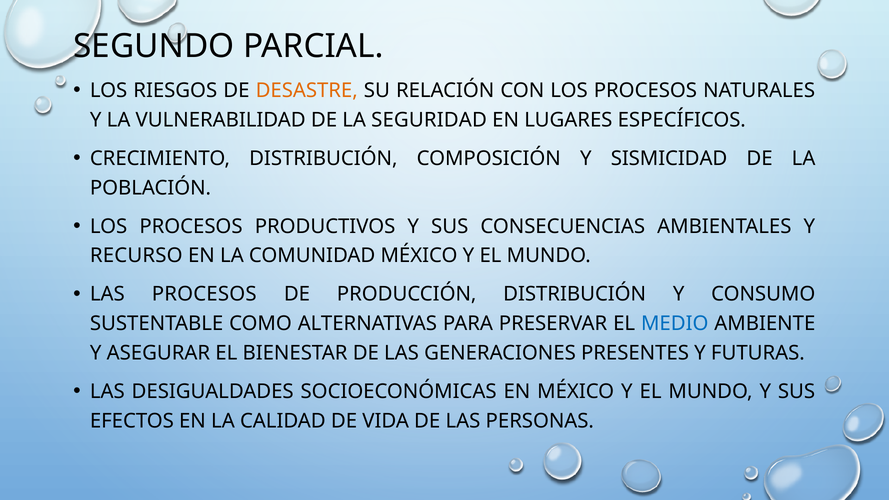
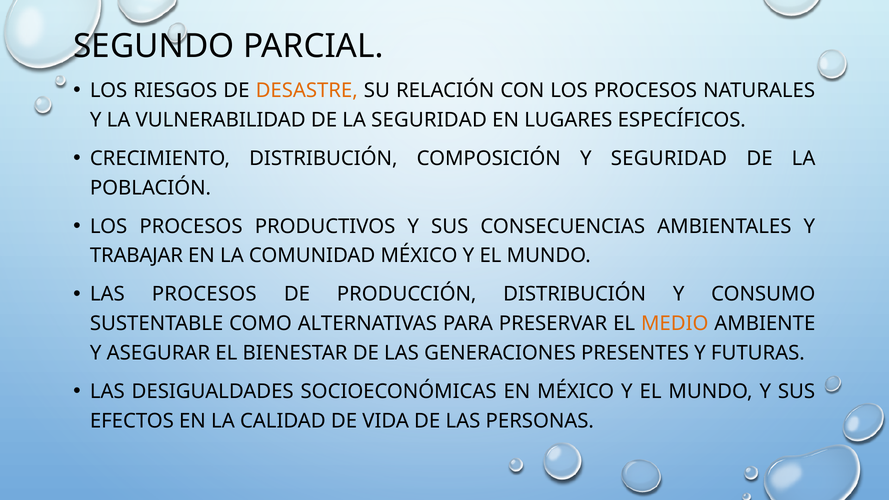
Y SISMICIDAD: SISMICIDAD -> SEGURIDAD (669, 158)
RECURSO: RECURSO -> TRABAJAR (136, 256)
MEDIO colour: blue -> orange (675, 324)
